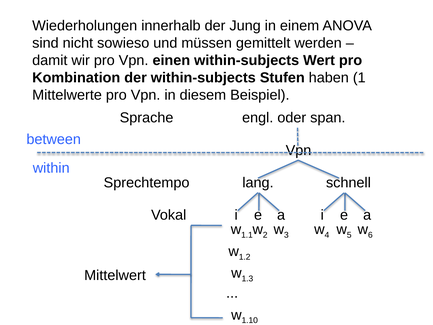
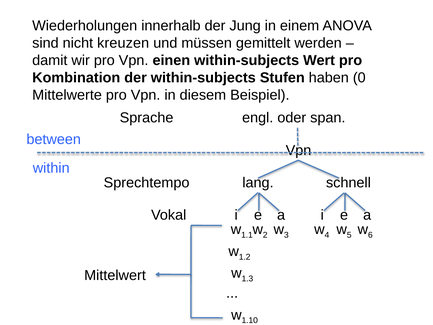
sowieso: sowieso -> kreuzen (123, 43)
1: 1 -> 0 (359, 78)
